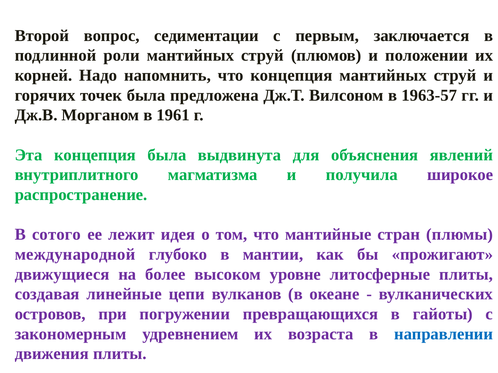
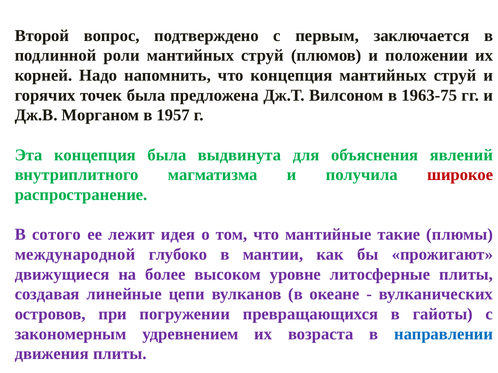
седиментации: седиментации -> подтверждено (207, 36)
1963-57: 1963-57 -> 1963-75 (429, 95)
1961: 1961 -> 1957 (173, 115)
широкое colour: purple -> red (460, 175)
стран: стран -> такие (399, 235)
